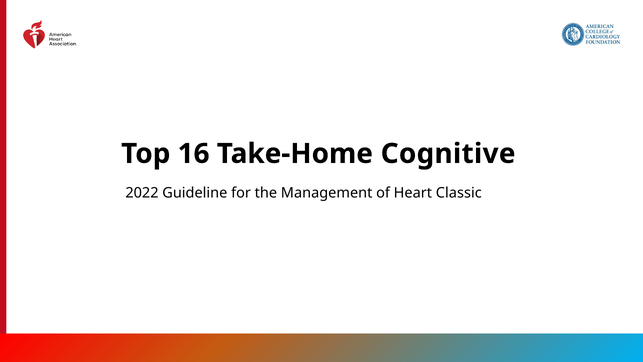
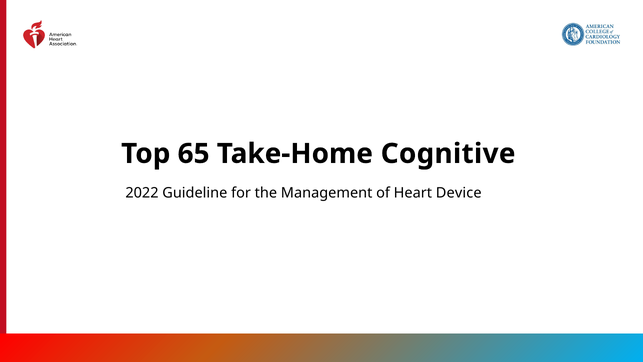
16: 16 -> 65 (194, 154)
Classic: Classic -> Device (459, 193)
